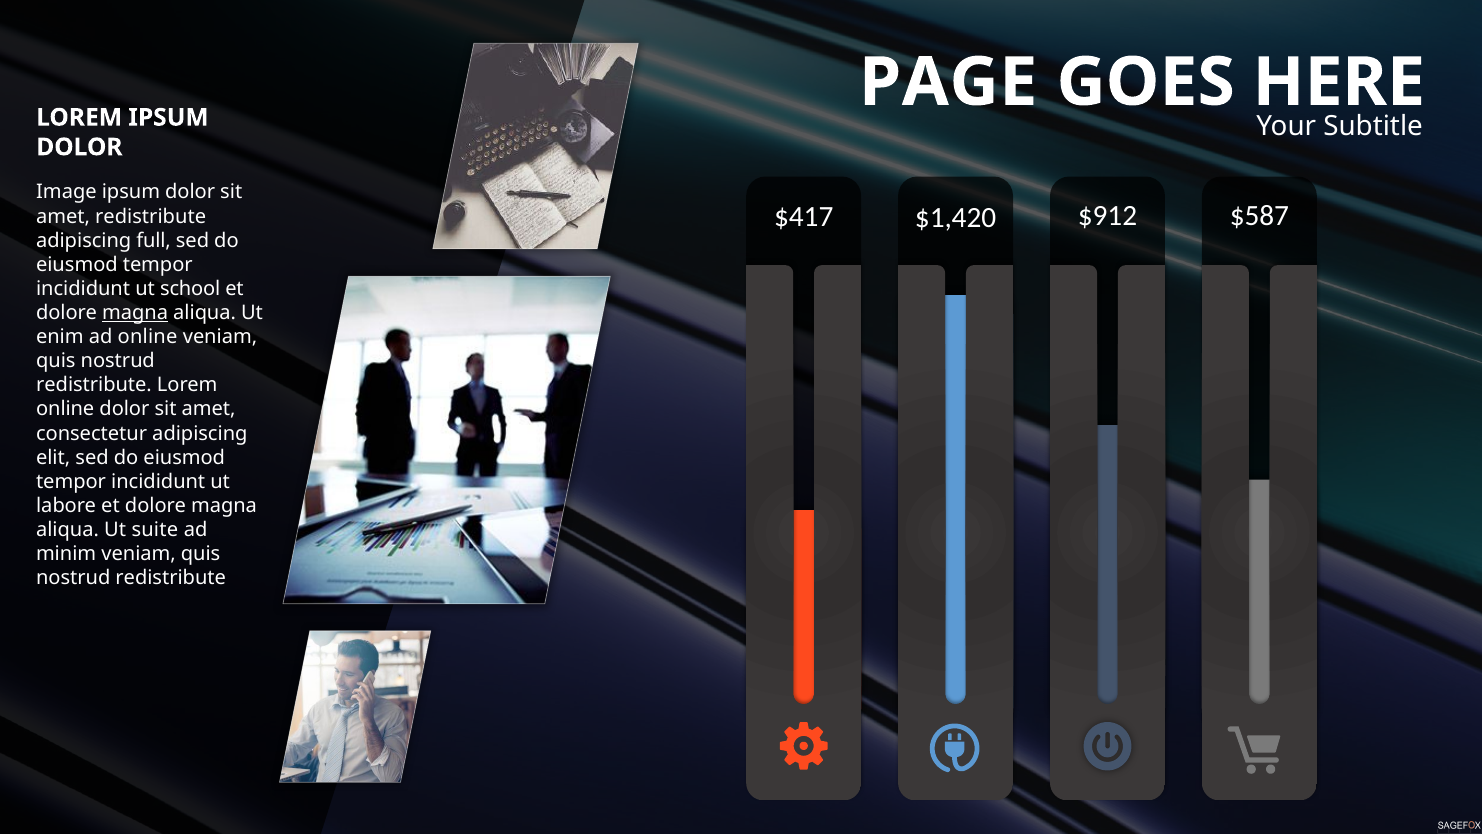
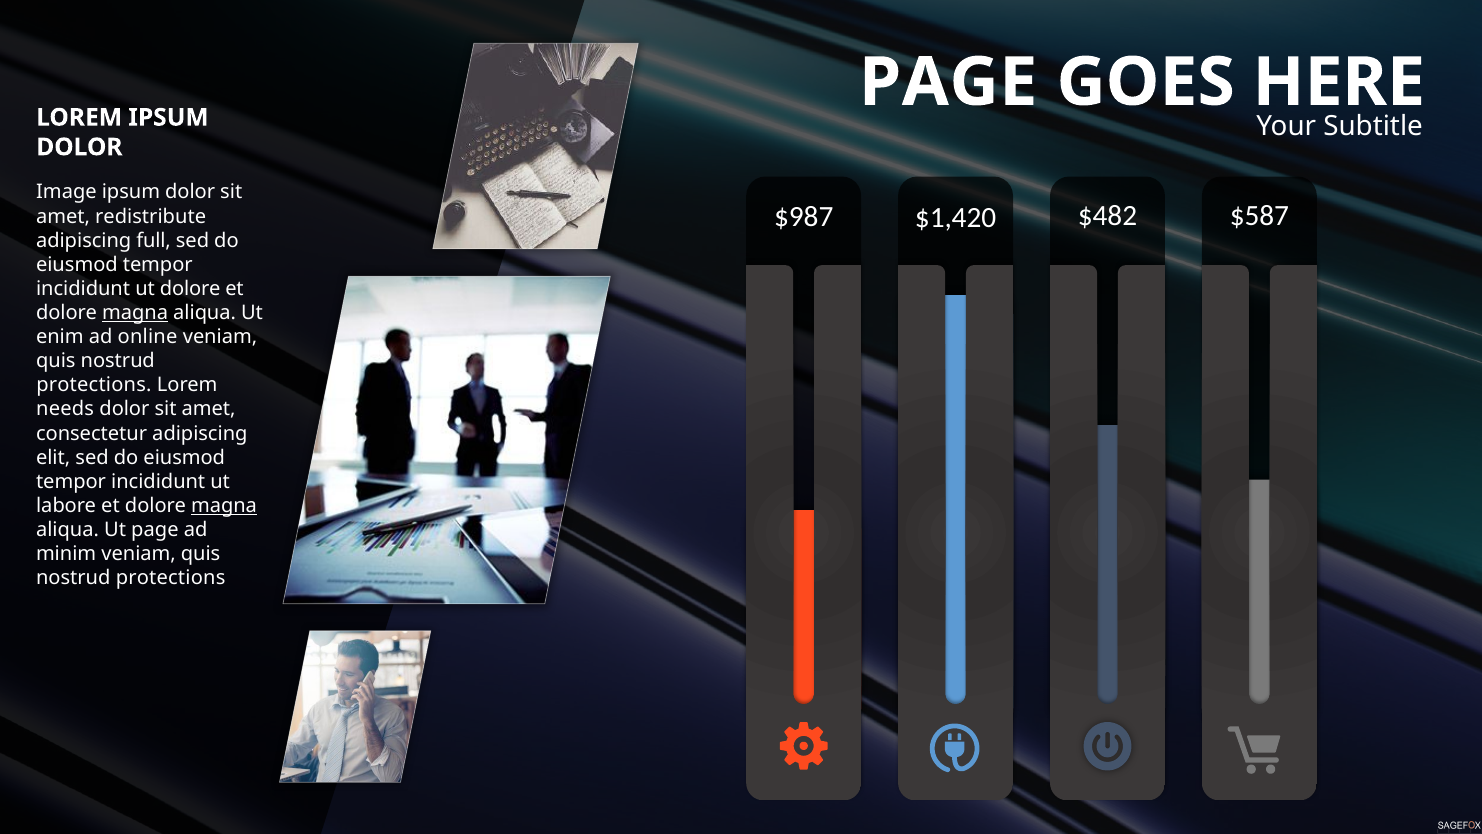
$417: $417 -> $987 (804, 216)
$912: $912 -> $482 (1107, 216)
ut school: school -> dolore (190, 289)
redistribute: redistribute -> protections (94, 385)
online: online -> needs (65, 409)
magna underline: none -> present (224, 506)
Ut suite: suite -> page (155, 530)
redistribute: redistribute -> protections (171, 578)
